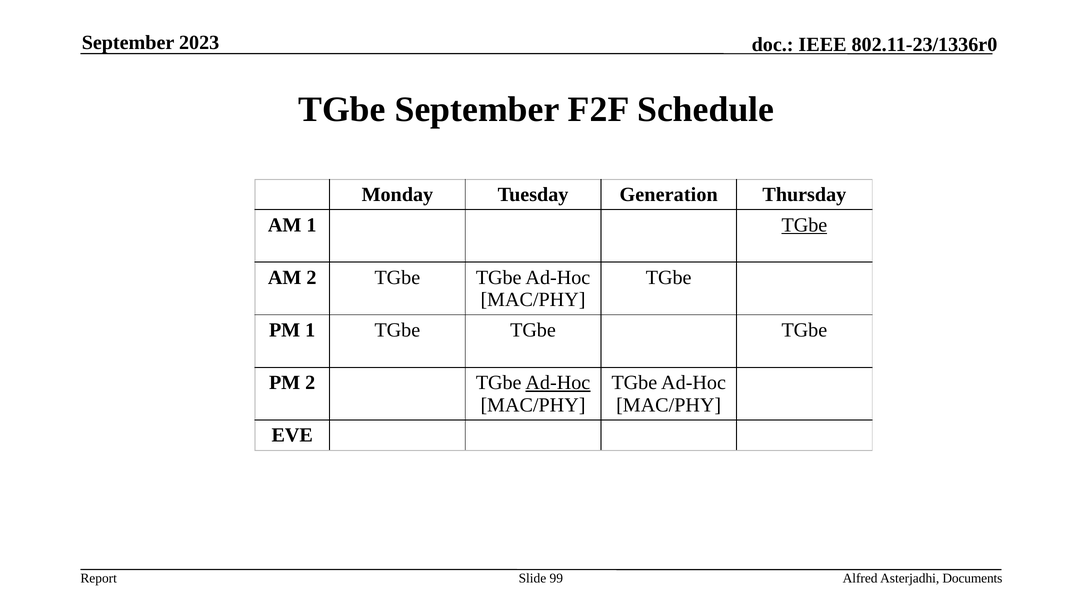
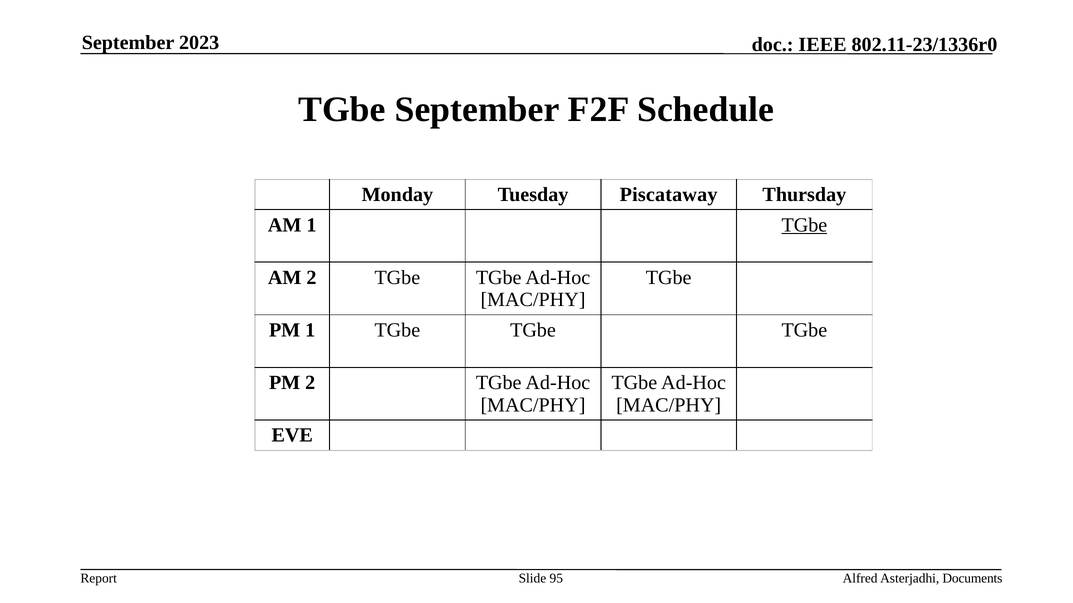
Generation: Generation -> Piscataway (669, 195)
Ad-Hoc underline: present -> none (558, 383)
99: 99 -> 95 (556, 579)
